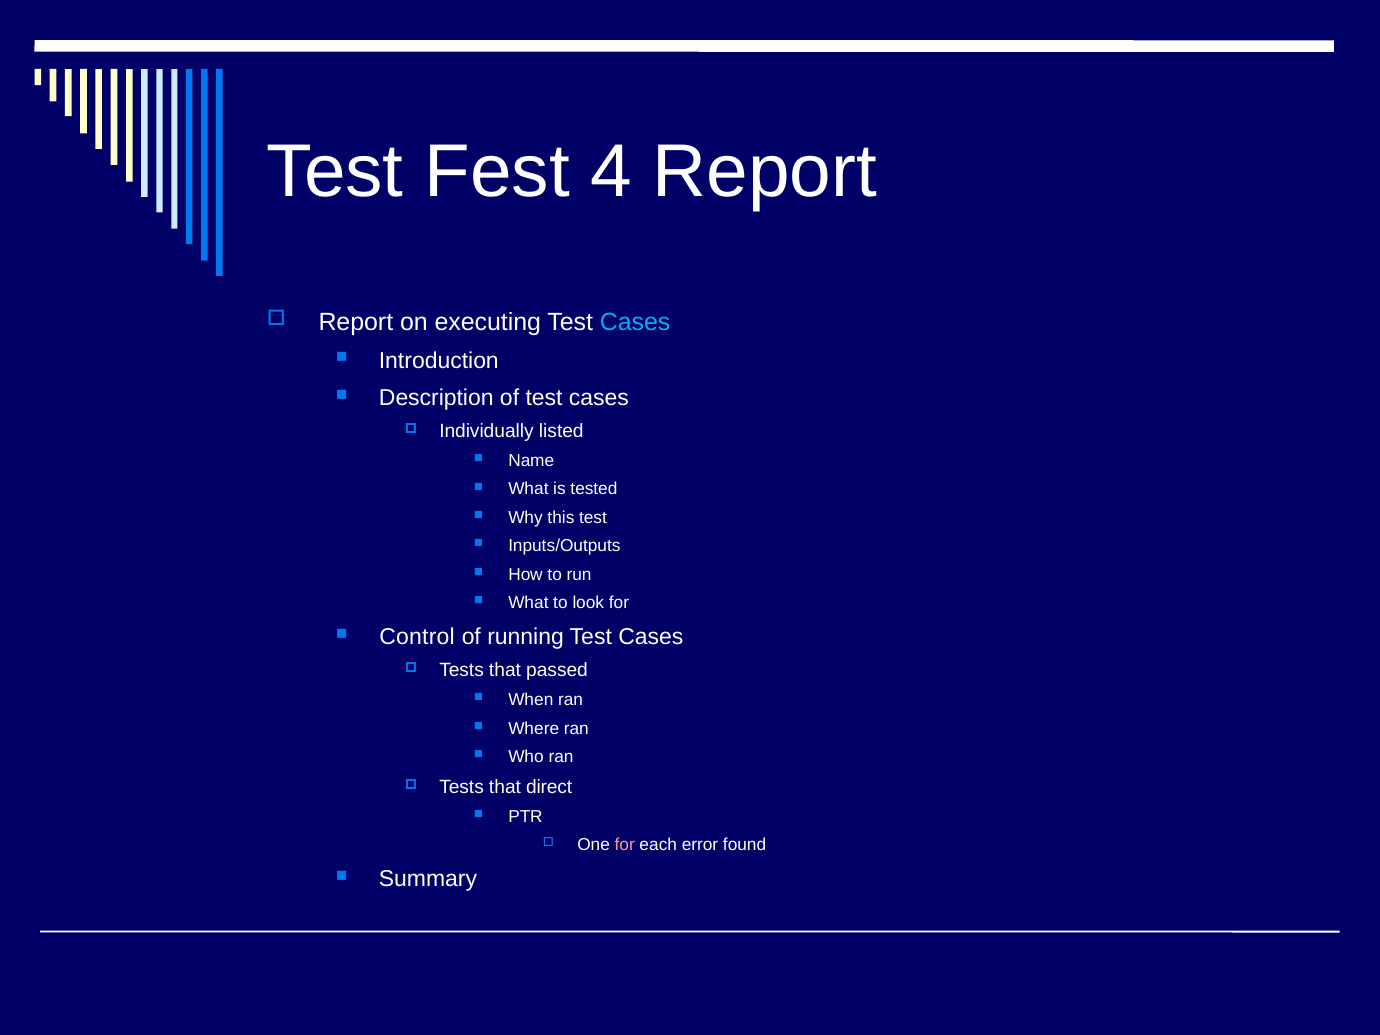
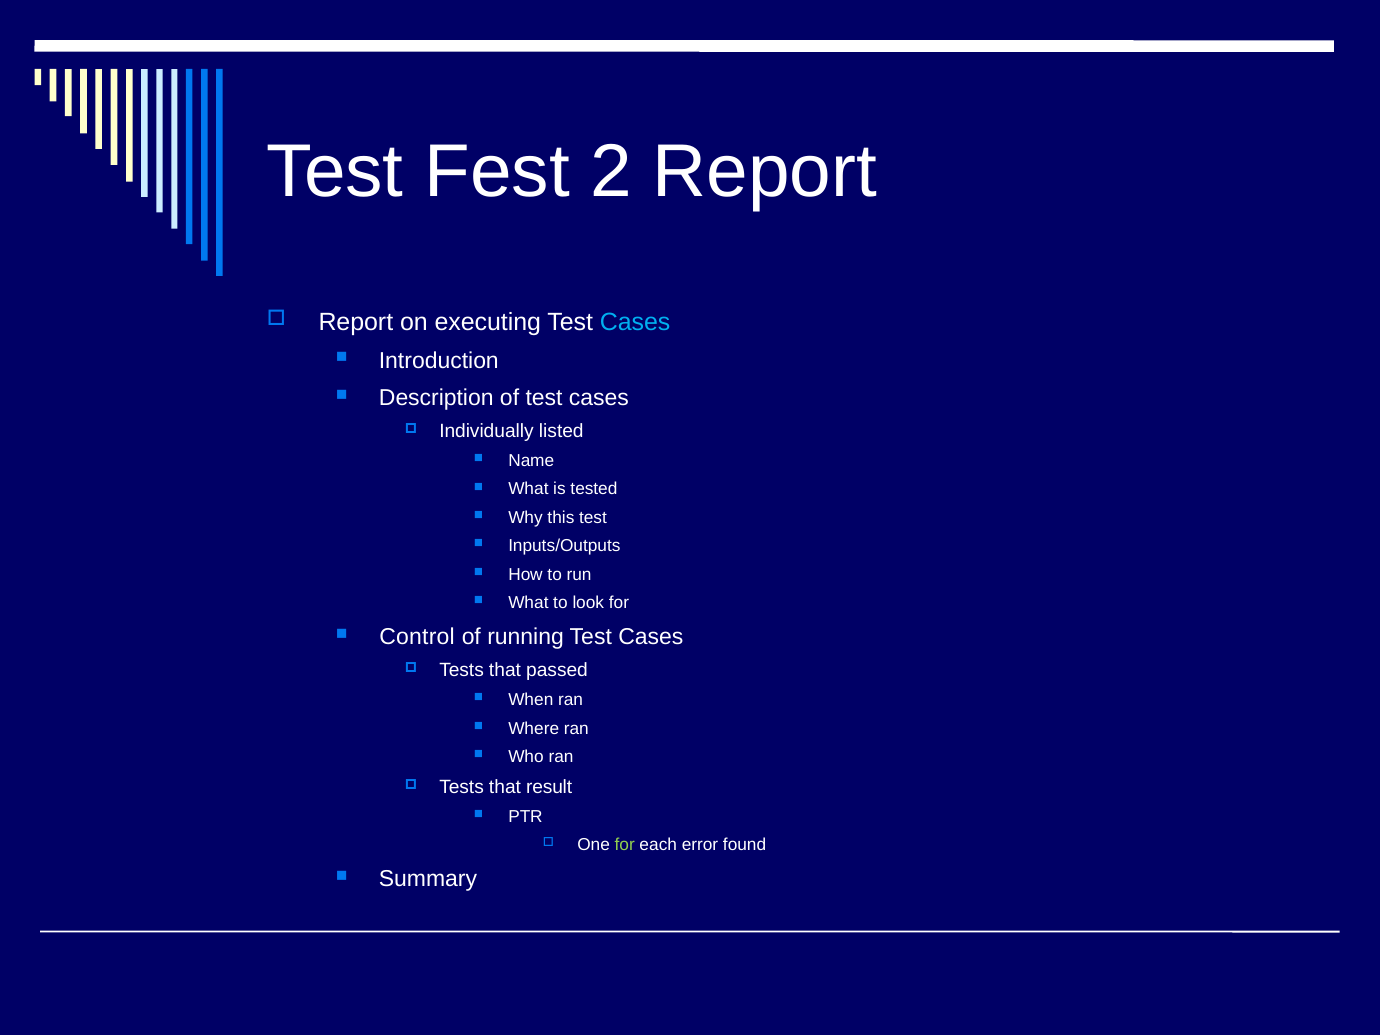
4: 4 -> 2 (611, 172)
direct: direct -> result (549, 787)
for colour: pink -> light green (625, 845)
